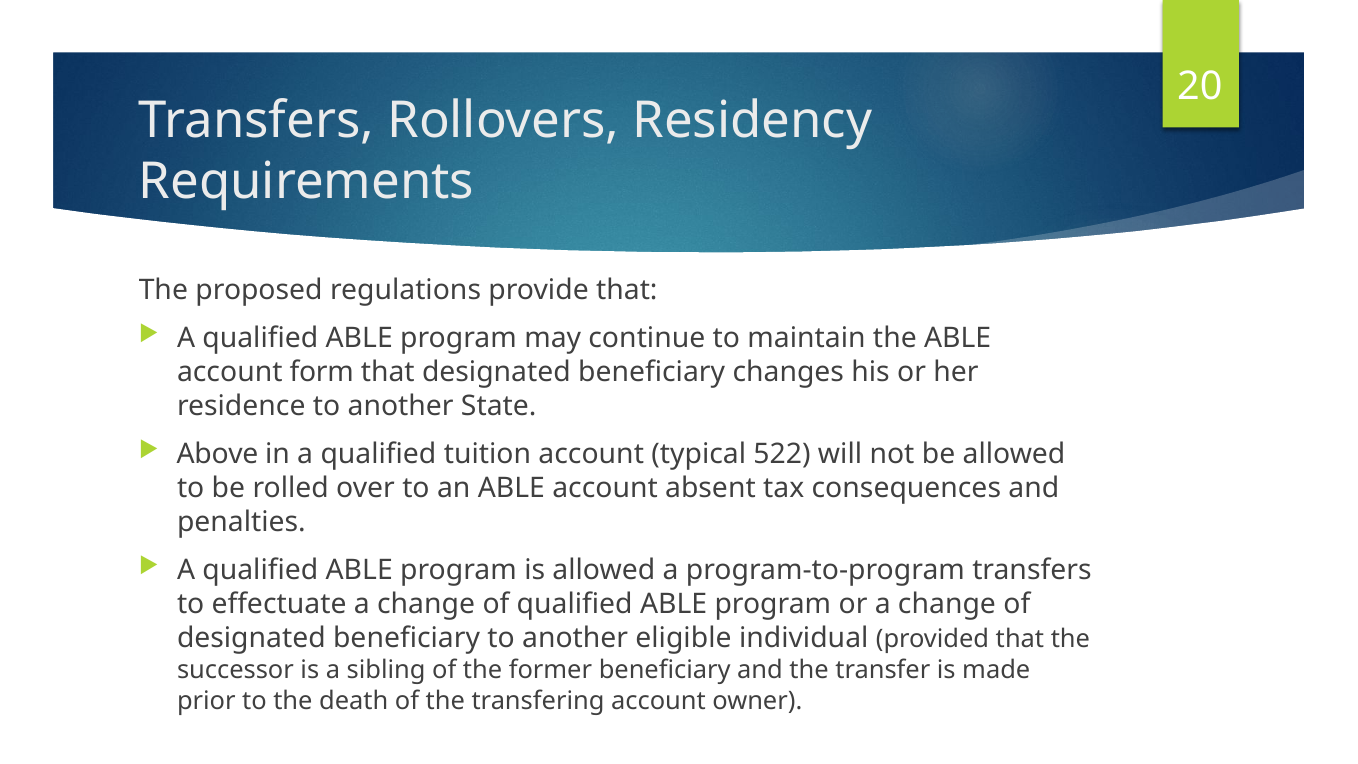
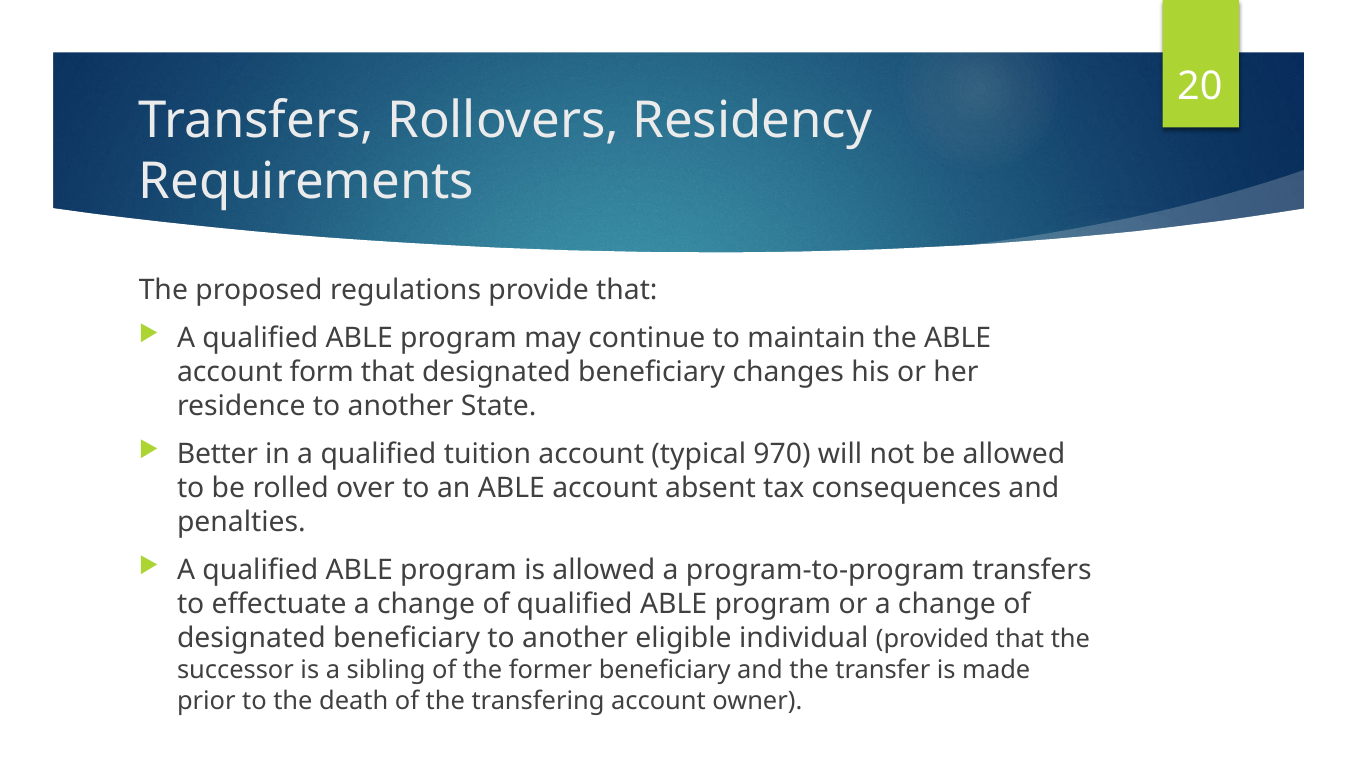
Above: Above -> Better (217, 454)
522: 522 -> 970 (782, 454)
